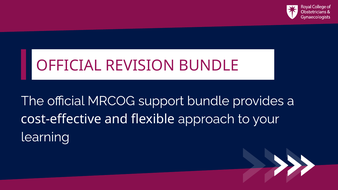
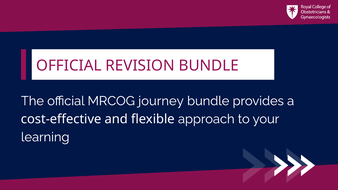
support: support -> journey (161, 101)
